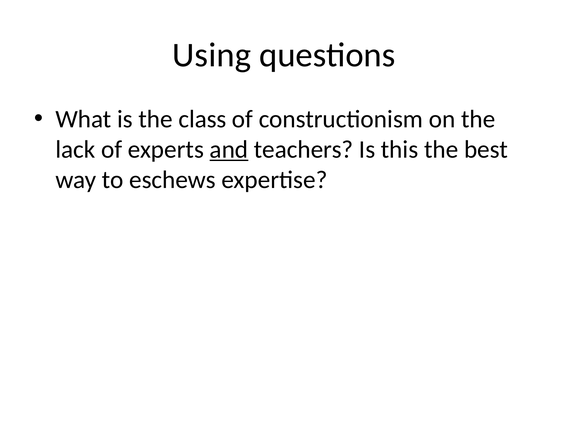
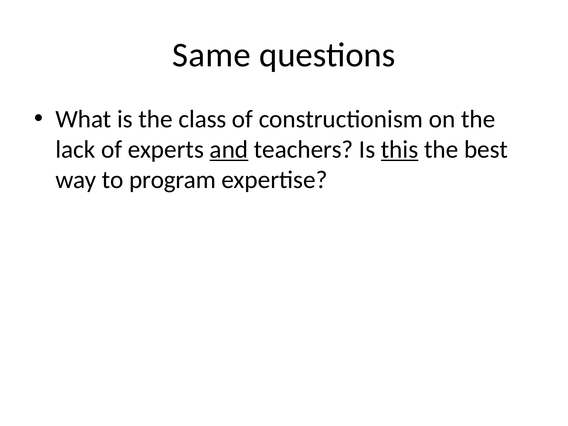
Using: Using -> Same (212, 55)
this underline: none -> present (400, 149)
eschews: eschews -> program (173, 180)
